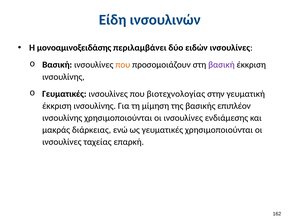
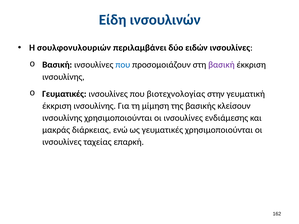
μονοαμινοξειδάσης: μονοαμινοξειδάσης -> σουλφονυλουριών (74, 48)
που colour: orange -> blue (123, 65)
επιπλέον: επιπλέον -> κλείσουν (234, 106)
